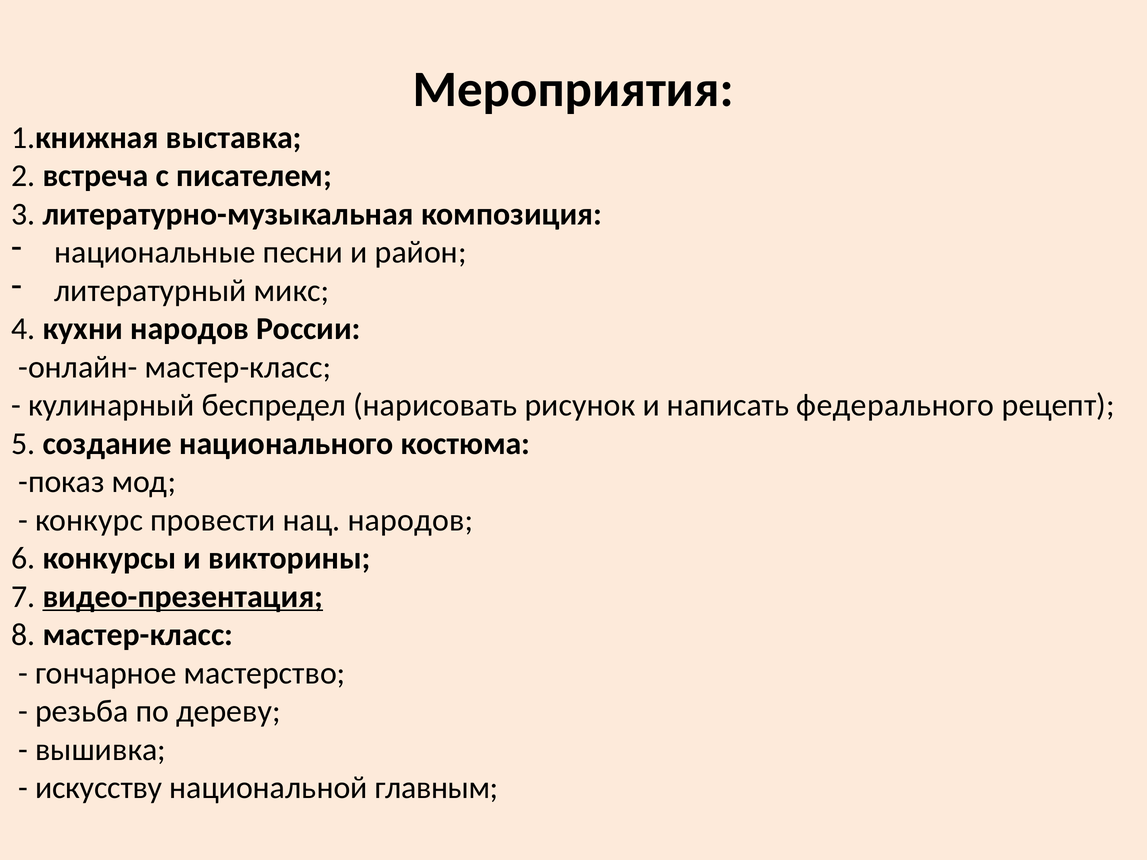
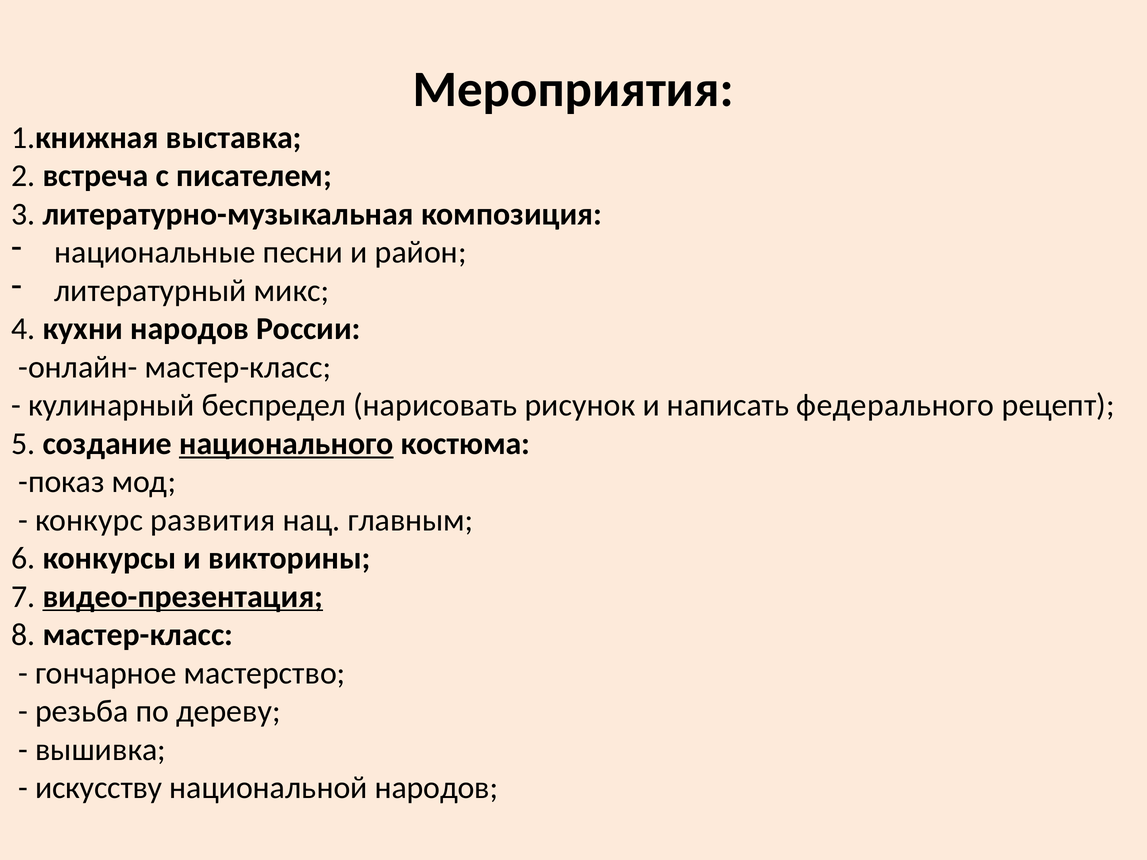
национального underline: none -> present (286, 444)
провести: провести -> развития (213, 520)
нац народов: народов -> главным (410, 520)
национальной главным: главным -> народов (436, 788)
